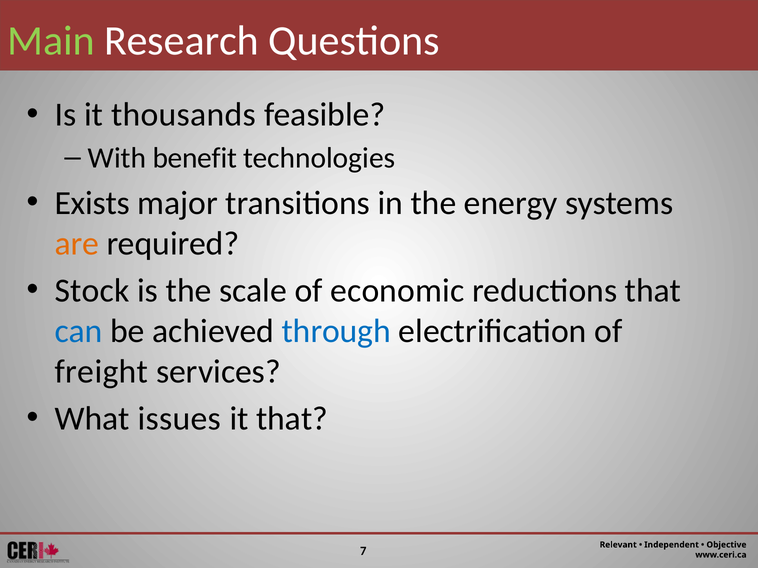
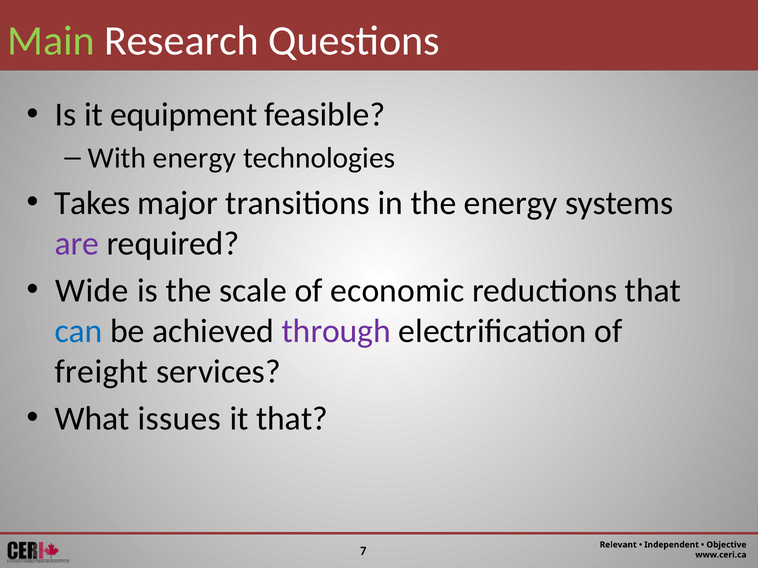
thousands: thousands -> equipment (184, 115)
With benefit: benefit -> energy (195, 158)
Exists: Exists -> Takes (92, 203)
are colour: orange -> purple (77, 244)
Stock: Stock -> Wide (92, 291)
through colour: blue -> purple (336, 331)
